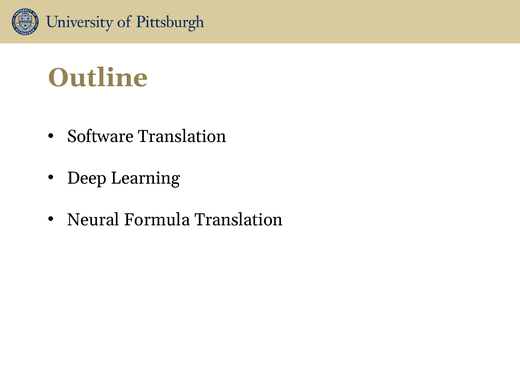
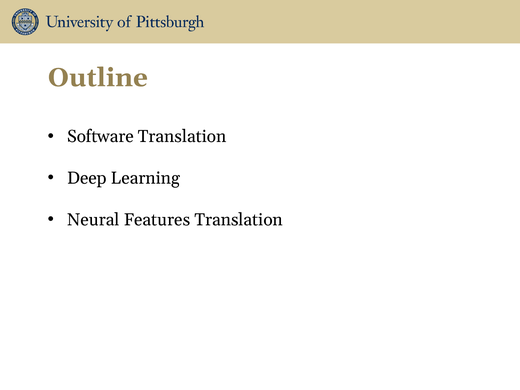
Formula: Formula -> Features (157, 220)
